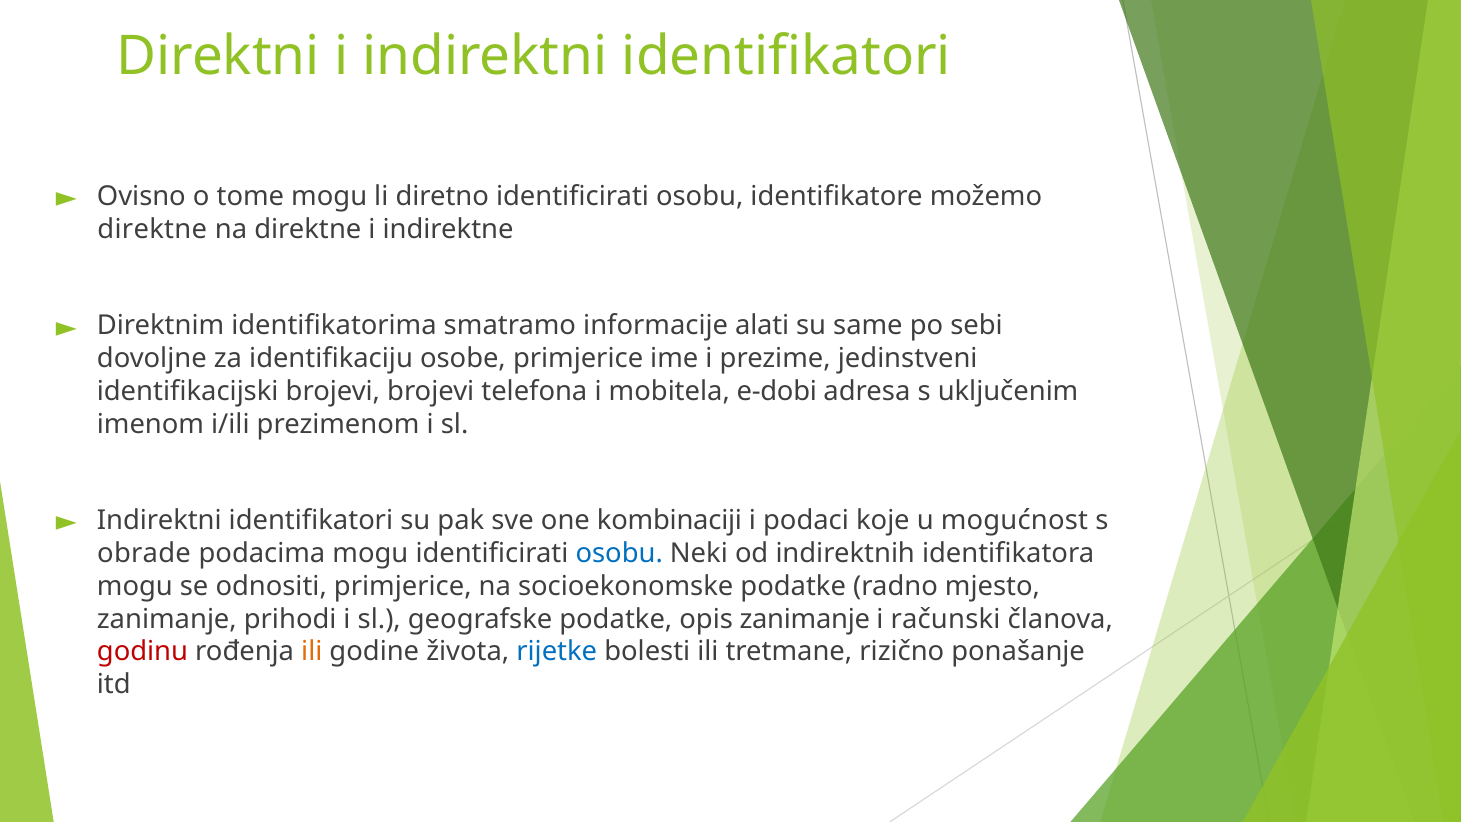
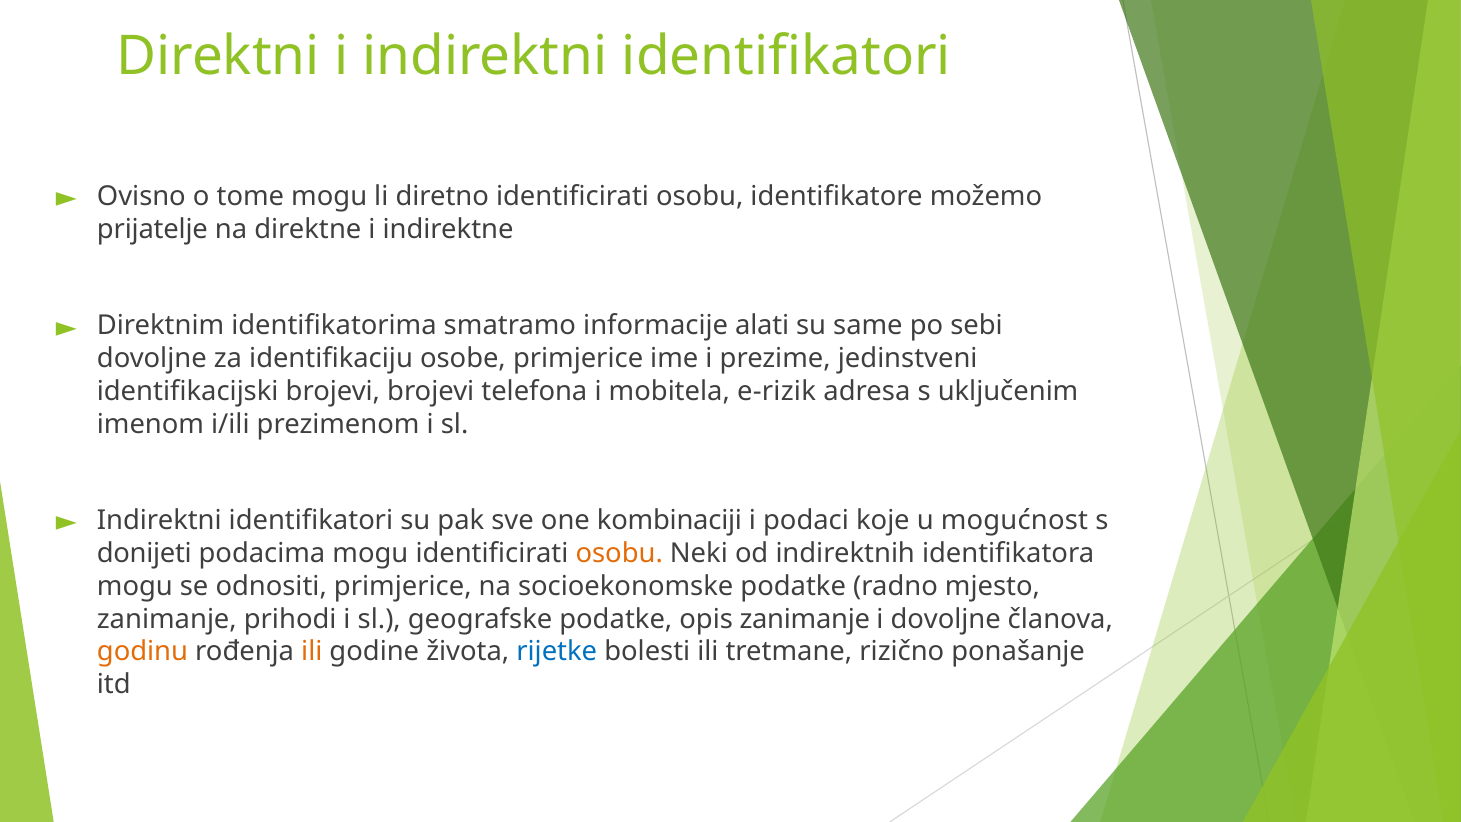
direktne: direktne -> prijatelje (152, 229)
e-dobi: e-dobi -> e-rizik (777, 391)
obrade: obrade -> donijeti (144, 553)
osobu colour: blue -> orange (619, 553)
i računski: računski -> dovoljne (946, 619)
godinu colour: red -> orange (143, 652)
